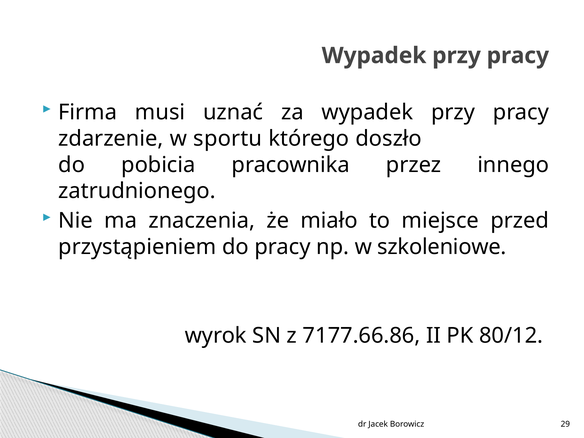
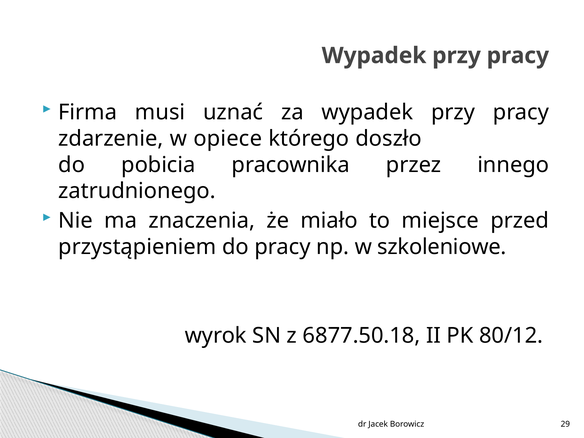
sportu: sportu -> opiece (228, 138)
7177.66.86: 7177.66.86 -> 6877.50.18 (362, 336)
